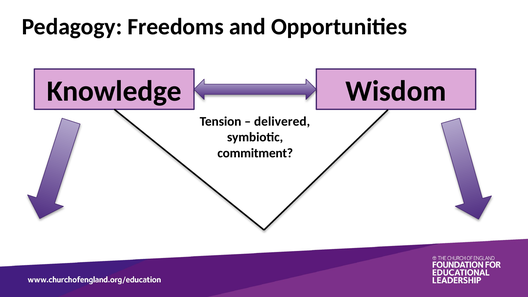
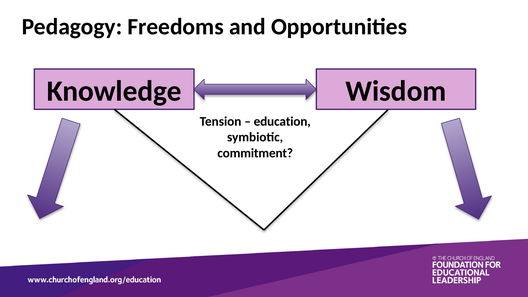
delivered: delivered -> education (282, 121)
